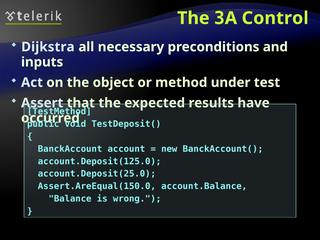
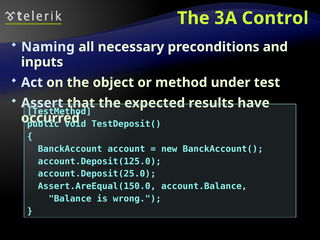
Dijkstra: Dijkstra -> Naming (48, 47)
